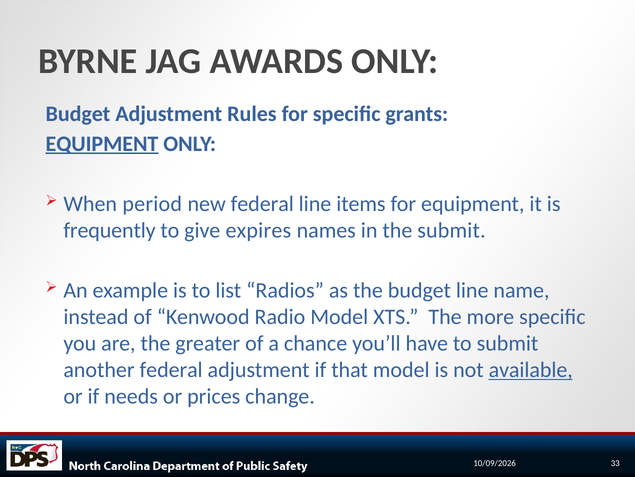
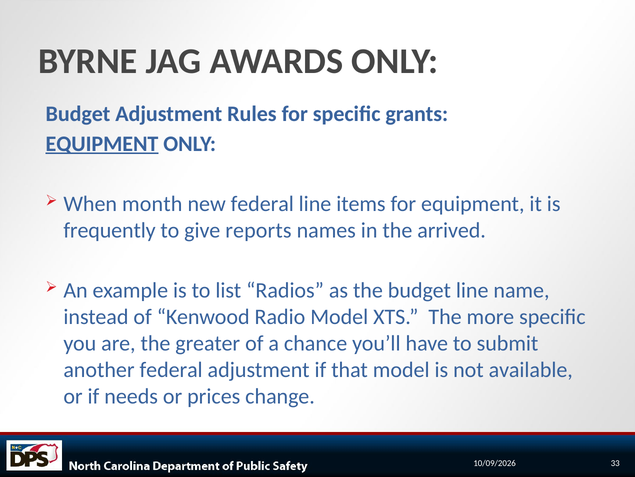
period: period -> month (152, 204)
expires: expires -> reports (258, 230)
the submit: submit -> arrived (452, 230)
available underline: present -> none (531, 369)
